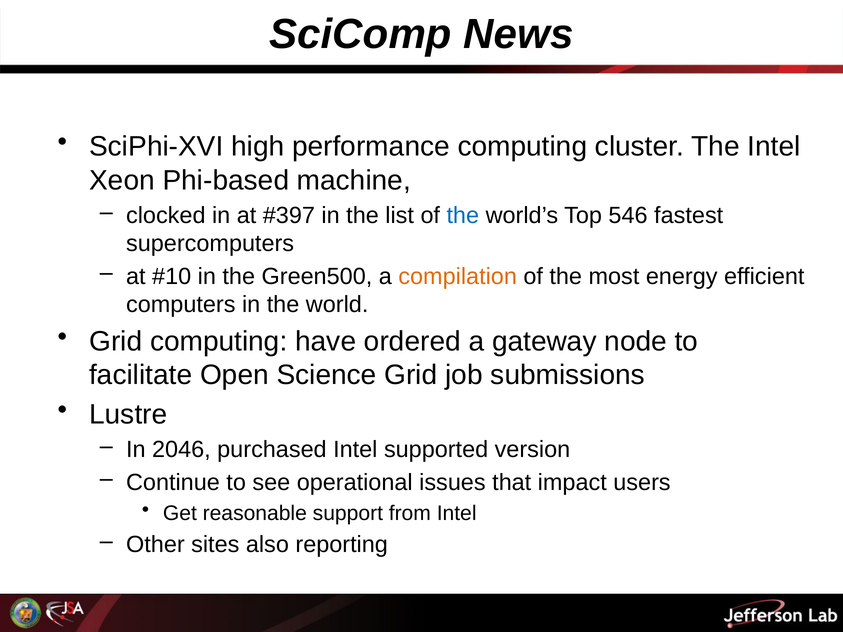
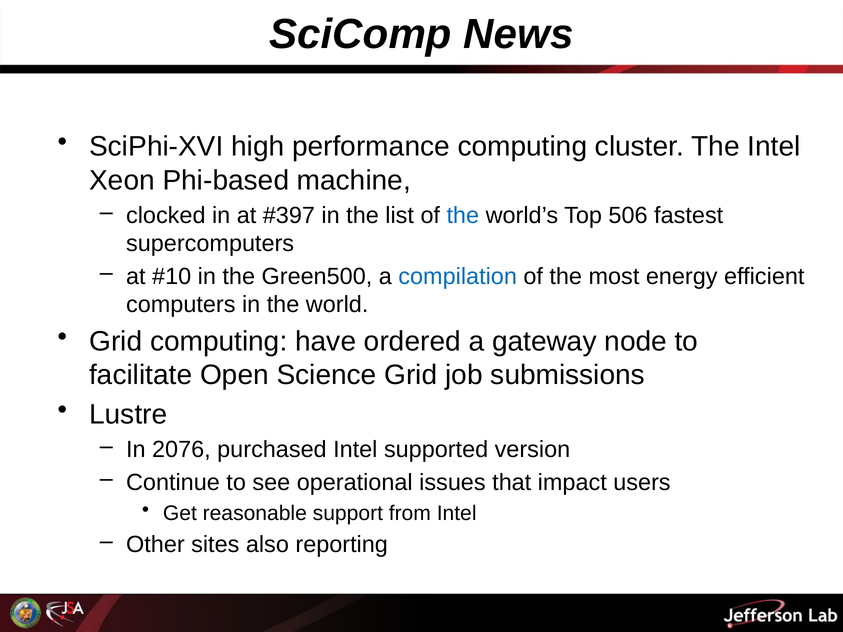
546: 546 -> 506 (628, 216)
compilation colour: orange -> blue (458, 277)
2046: 2046 -> 2076 (181, 450)
